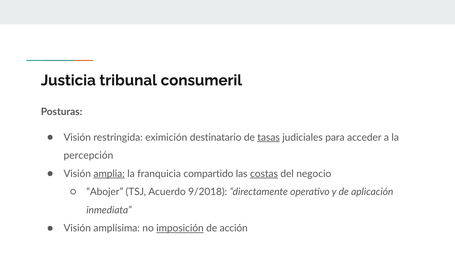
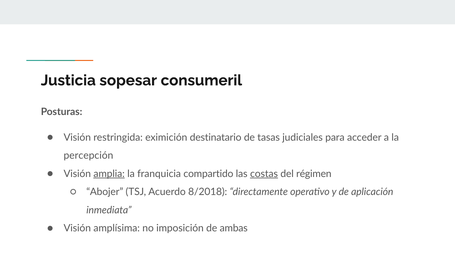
tribunal: tribunal -> sopesar (128, 80)
tasas underline: present -> none (269, 137)
negocio: negocio -> régimen (314, 174)
9/2018: 9/2018 -> 8/2018 (208, 192)
imposición underline: present -> none (180, 228)
acción: acción -> ambas (234, 228)
